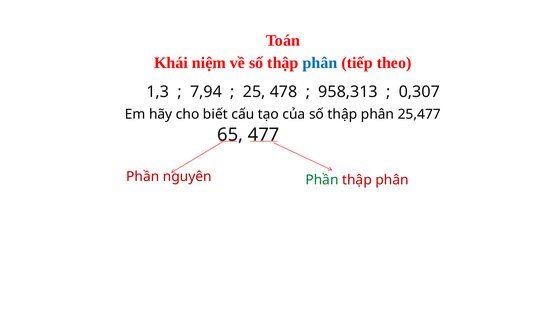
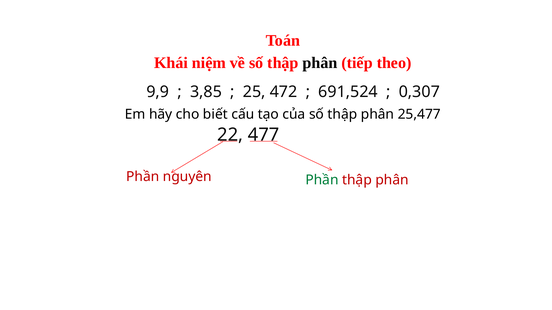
phân colour: blue -> black (320, 63)
1,3: 1,3 -> 9,9 (158, 92)
7,94: 7,94 -> 3,85 (206, 92)
478: 478 -> 472 (284, 92)
958,313: 958,313 -> 691,524 (348, 92)
65: 65 -> 22 (230, 135)
